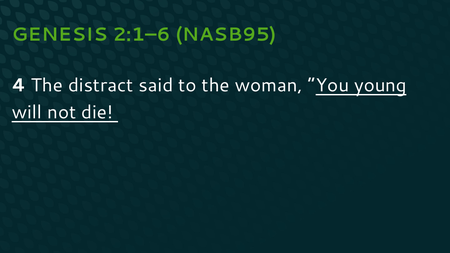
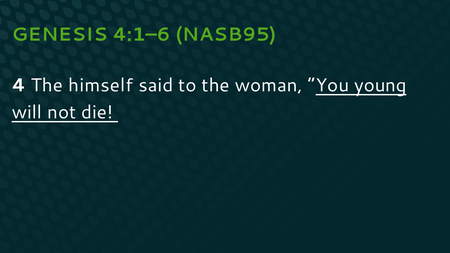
2:1–6: 2:1–6 -> 4:1–6 (142, 35)
distract: distract -> himself (101, 85)
